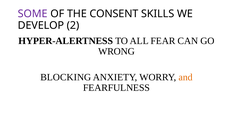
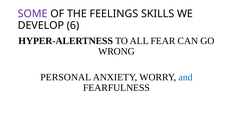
CONSENT: CONSENT -> FEELINGS (114, 14)
2: 2 -> 6 (73, 25)
BLOCKING: BLOCKING -> PERSONAL (66, 77)
and colour: orange -> blue (186, 77)
